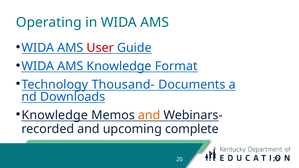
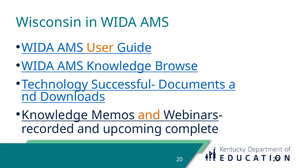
Operating: Operating -> Wisconsin (49, 22)
User colour: red -> orange (100, 48)
Format: Format -> Browse (176, 66)
Thousand-: Thousand- -> Successful- (123, 85)
